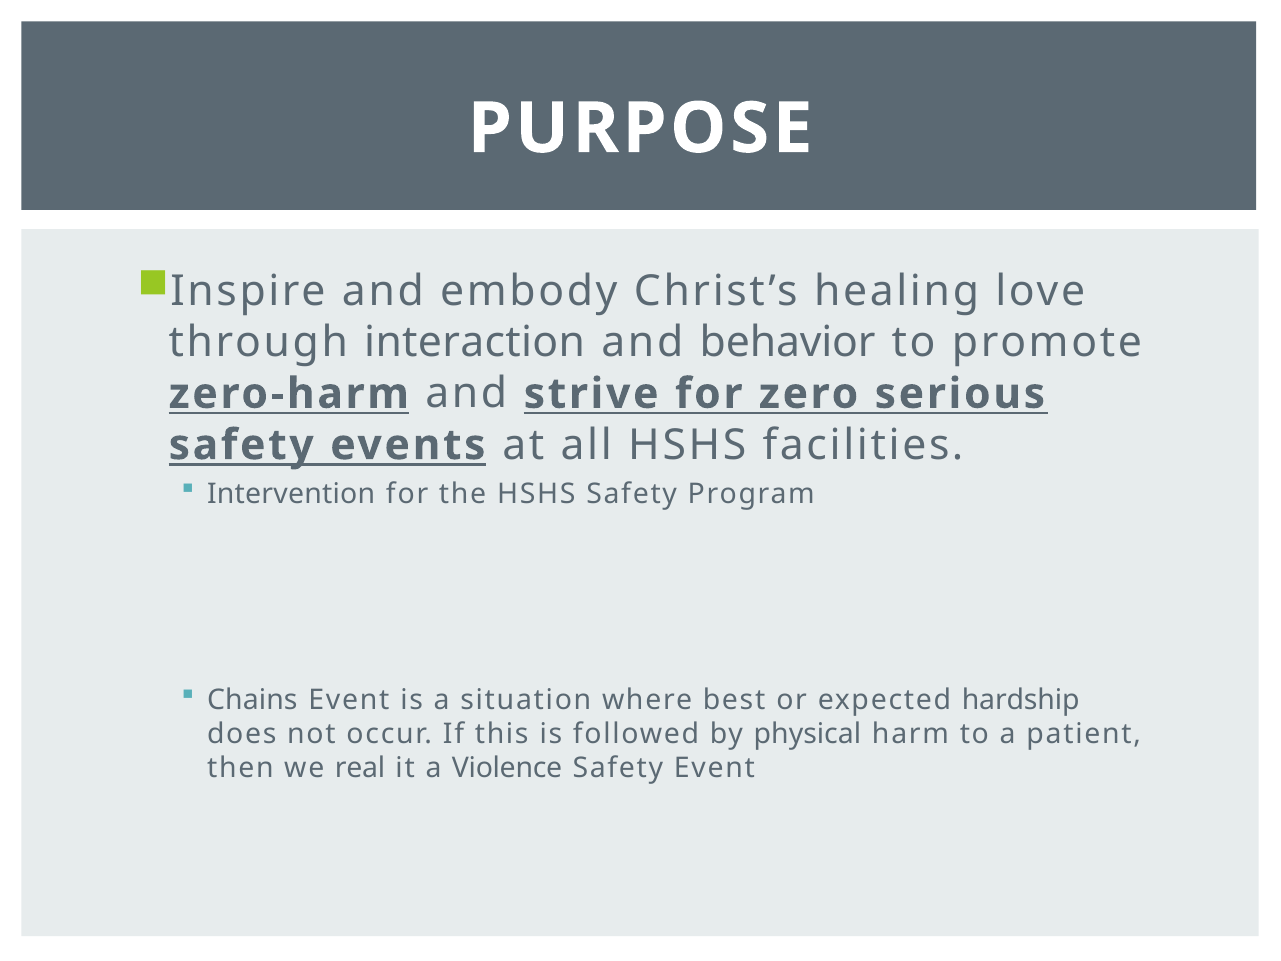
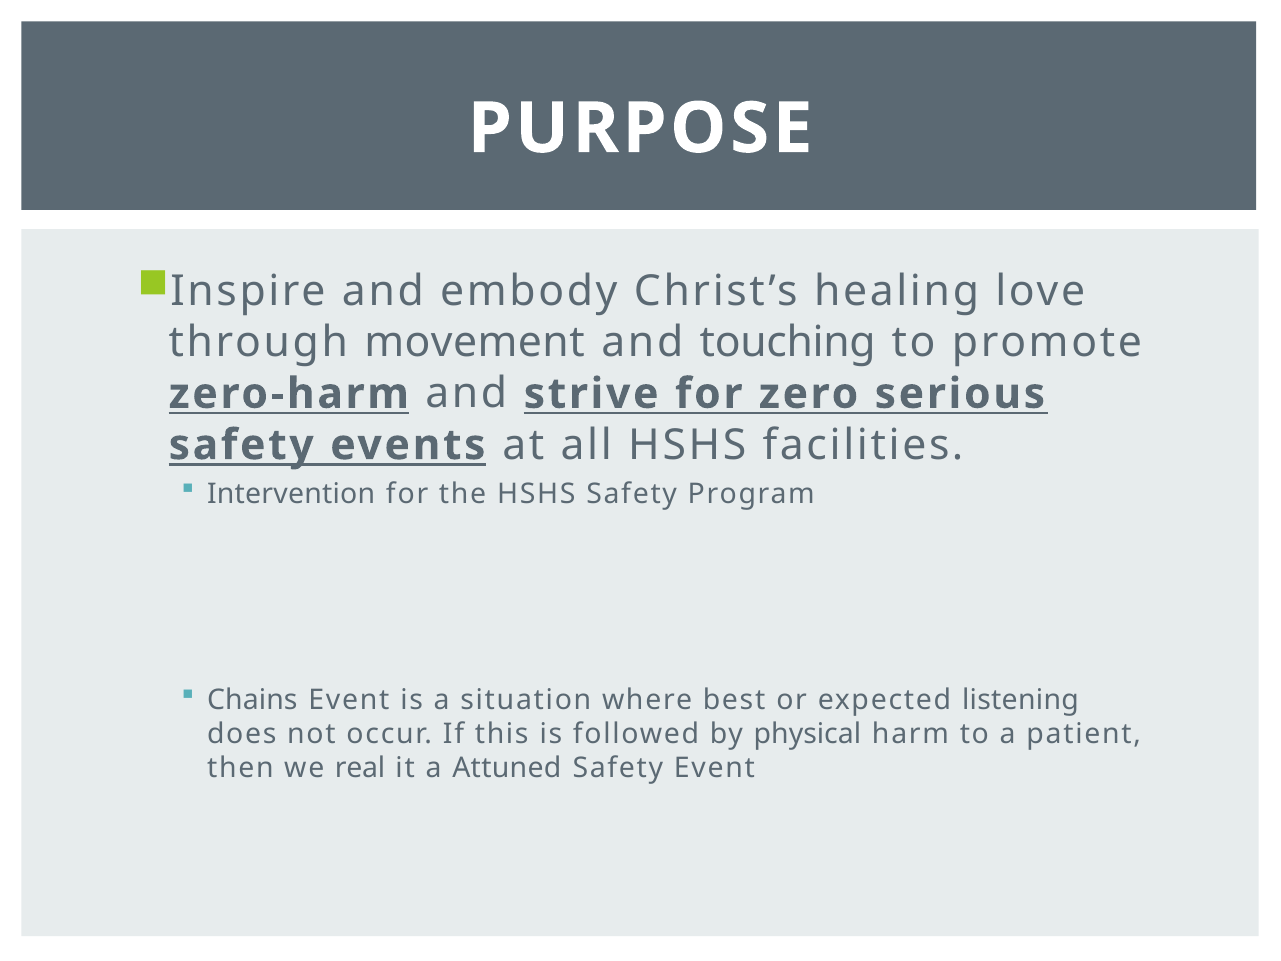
interaction: interaction -> movement (474, 342)
behavior: behavior -> touching (788, 342)
hardship: hardship -> listening (1020, 700)
Violence: Violence -> Attuned (507, 768)
